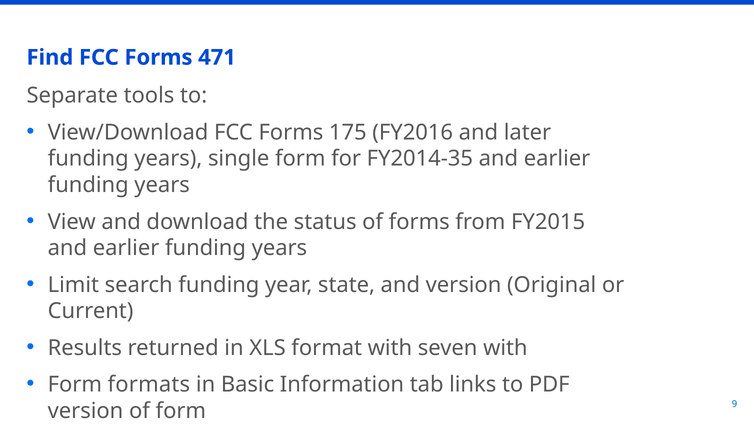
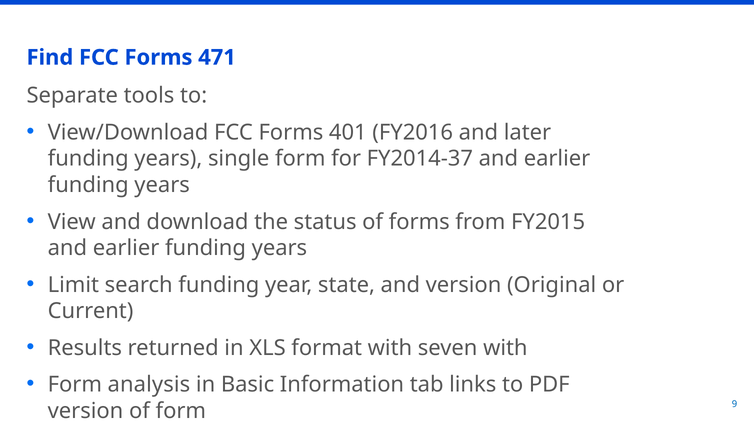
175: 175 -> 401 (348, 132)
FY2014-35: FY2014-35 -> FY2014-37 (420, 159)
formats: formats -> analysis (149, 384)
